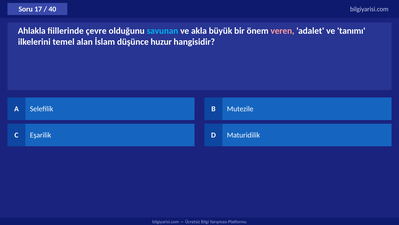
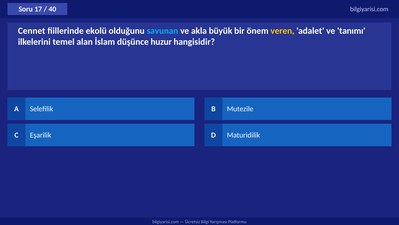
Ahlakla: Ahlakla -> Cennet (32, 31)
çevre: çevre -> ekolü (96, 31)
veren colour: pink -> yellow (282, 31)
